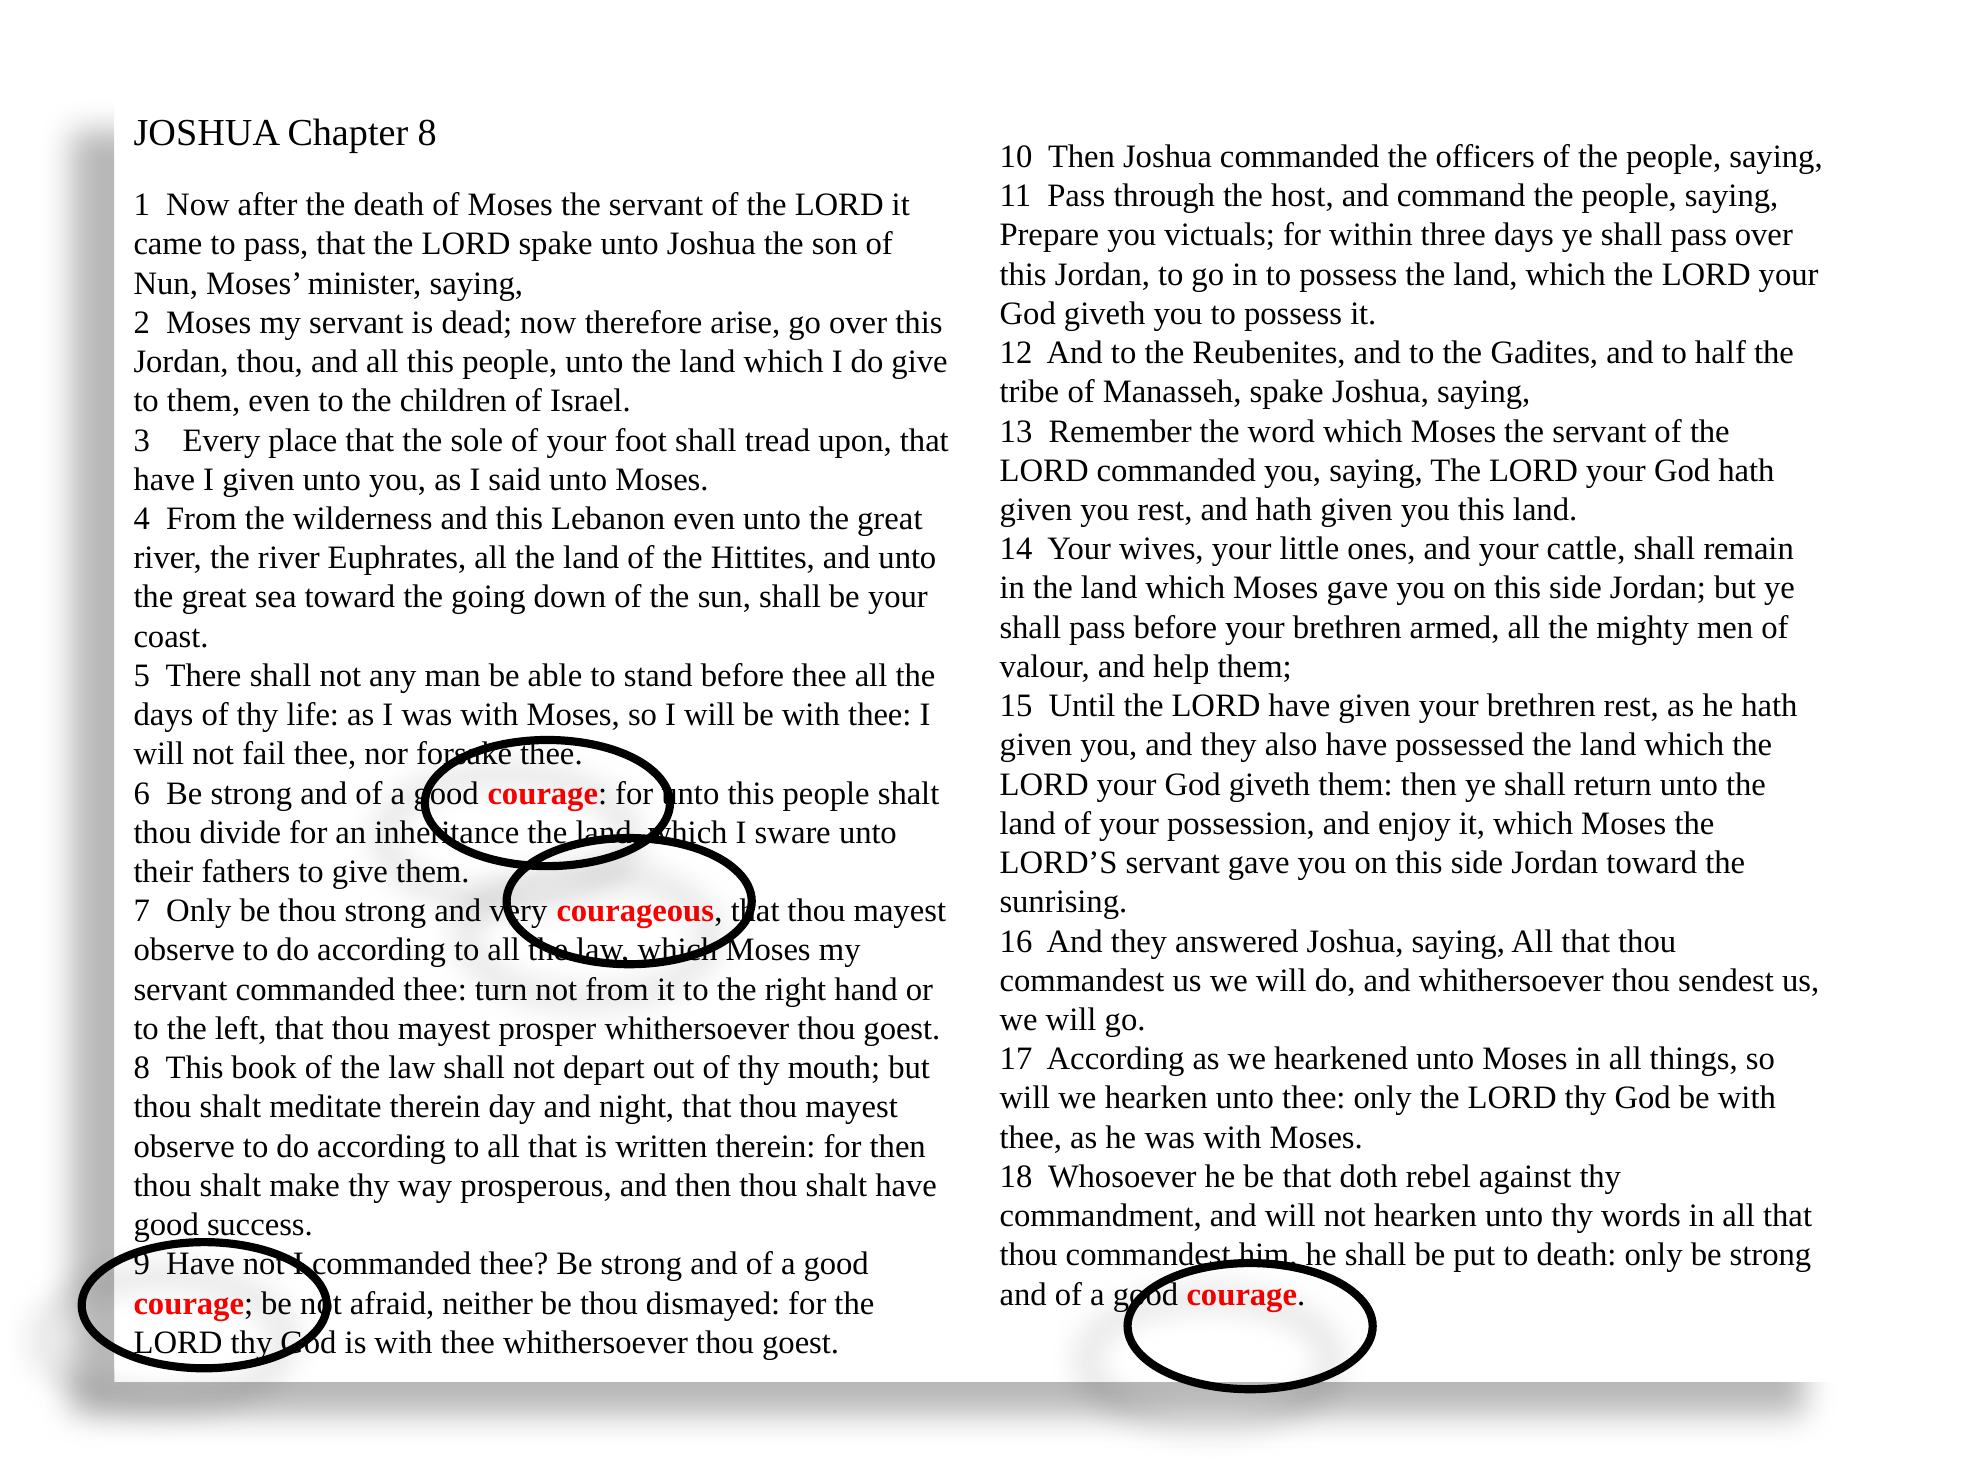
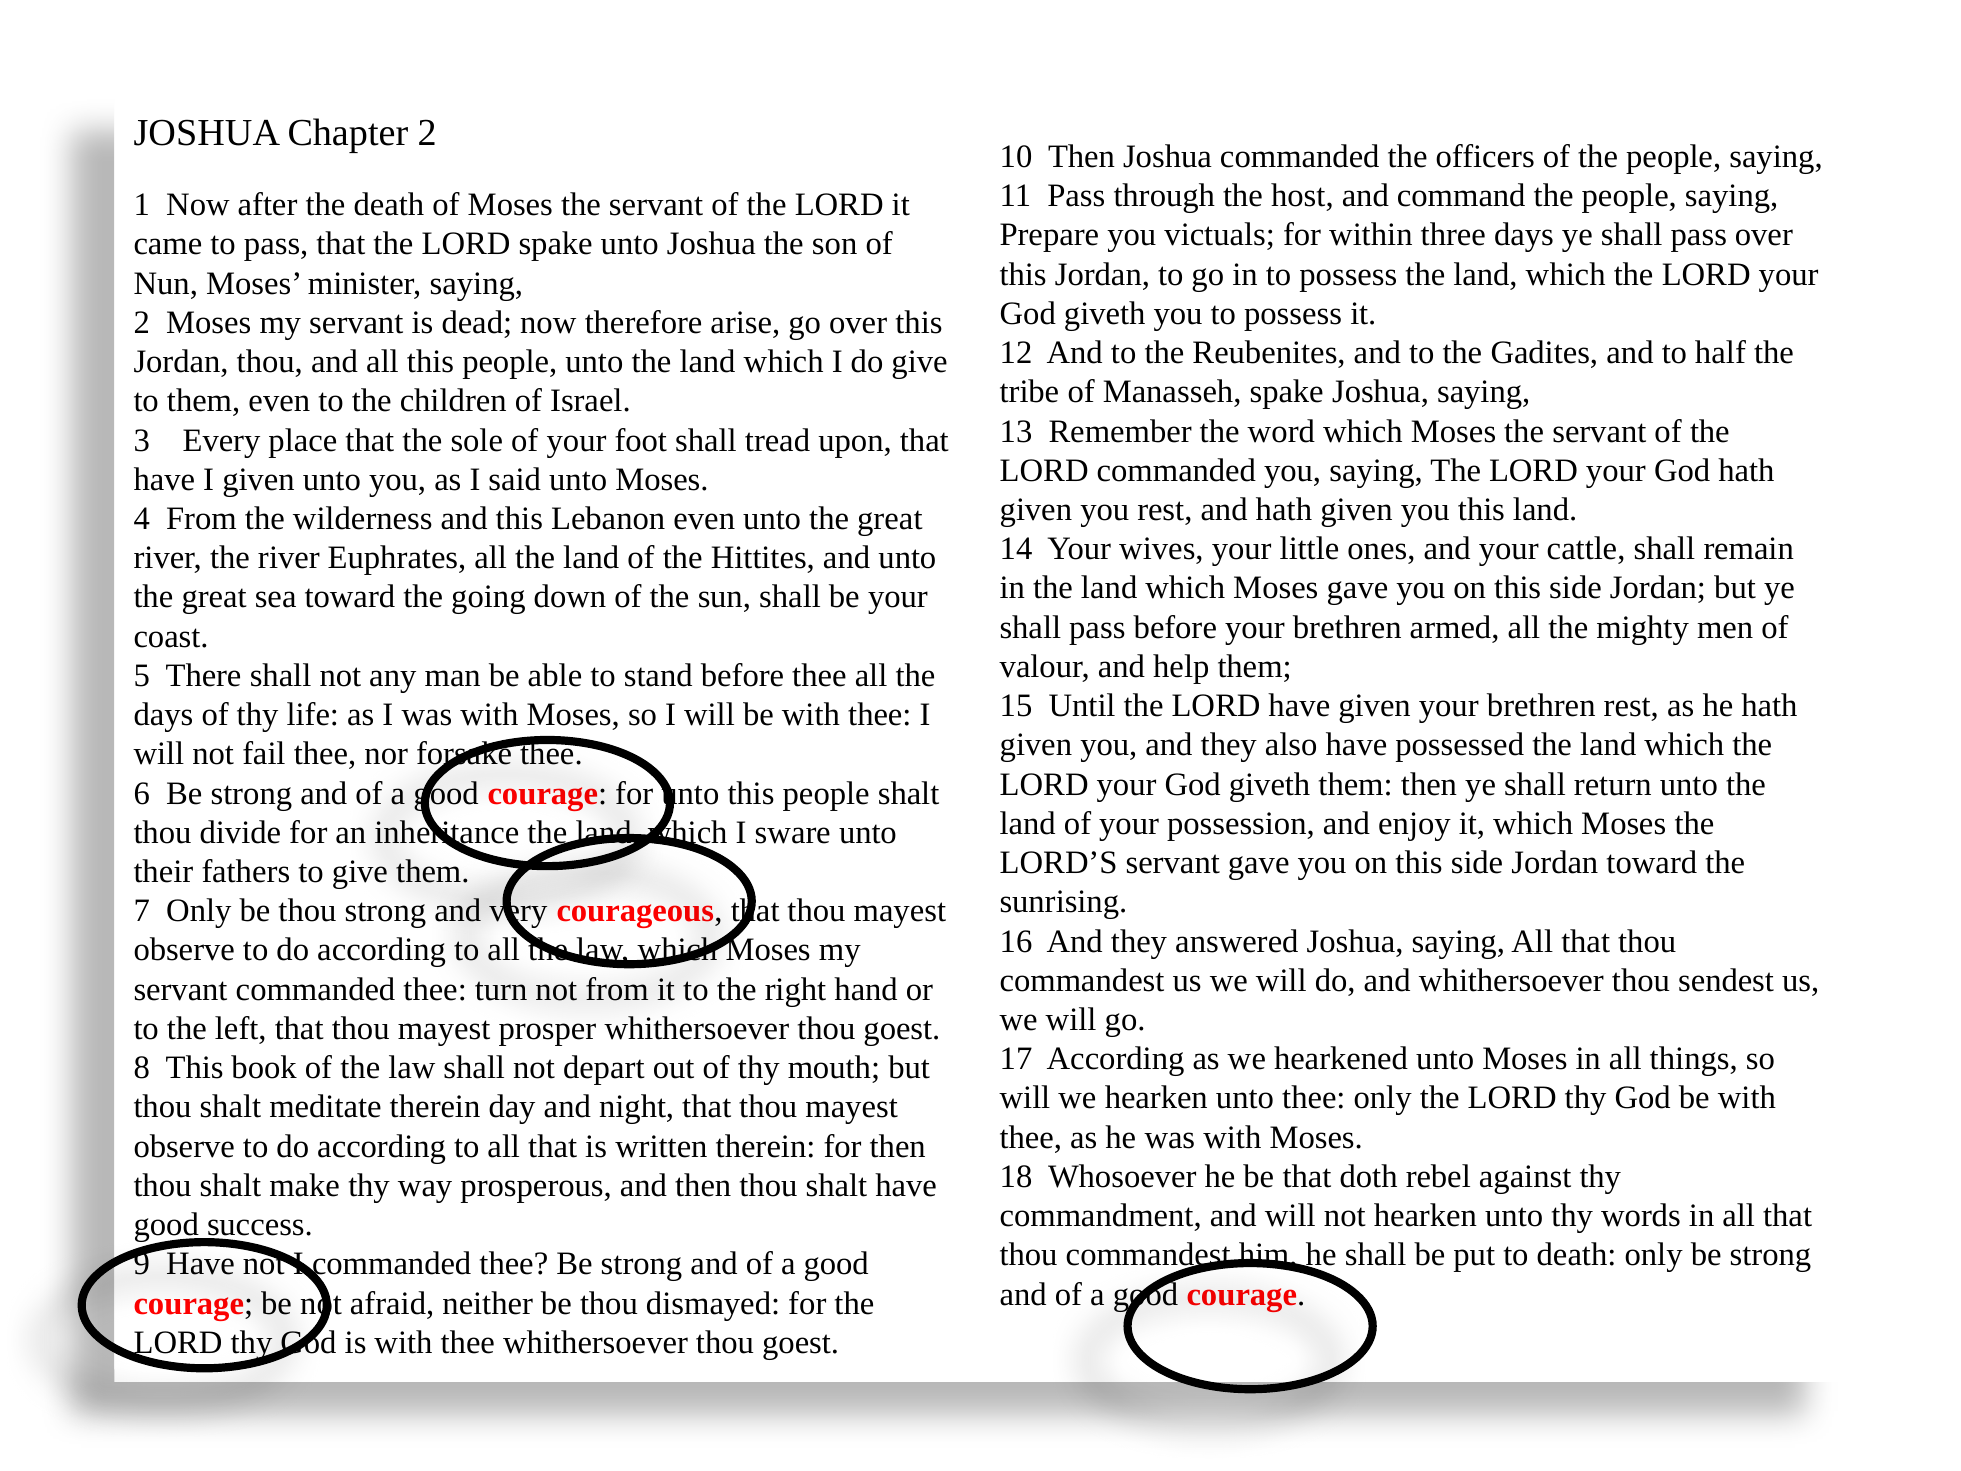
Chapter 8: 8 -> 2 (427, 133)
